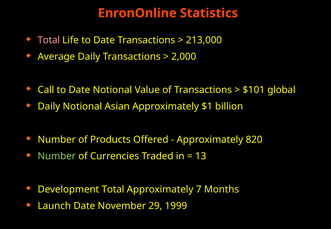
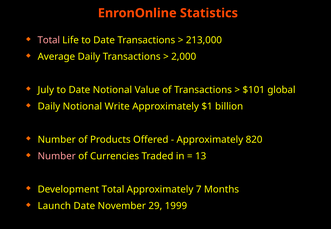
Call: Call -> July (46, 90)
Asian: Asian -> Write (117, 106)
Number colour: light green -> pink (57, 156)
